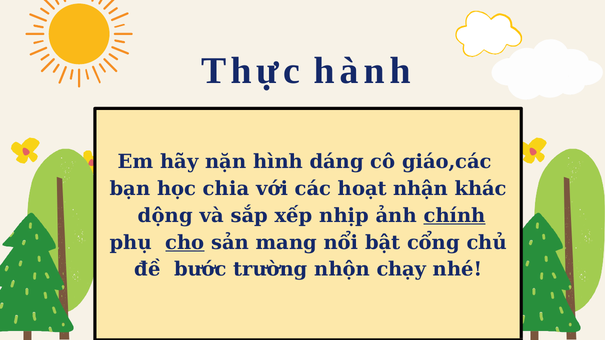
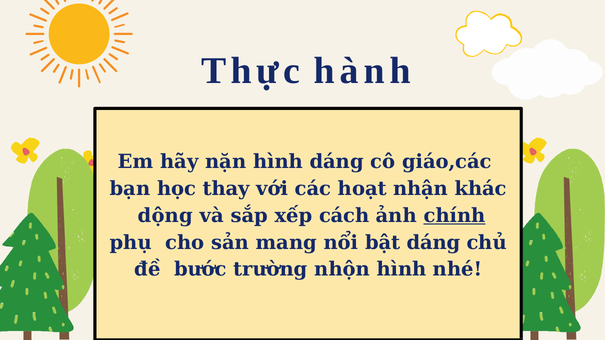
chia: chia -> thay (226, 189)
nhịp: nhịp -> cách (344, 216)
cho underline: present -> none (185, 243)
bật cổng: cổng -> dáng (433, 243)
nhộn chạy: chạy -> hình (402, 270)
